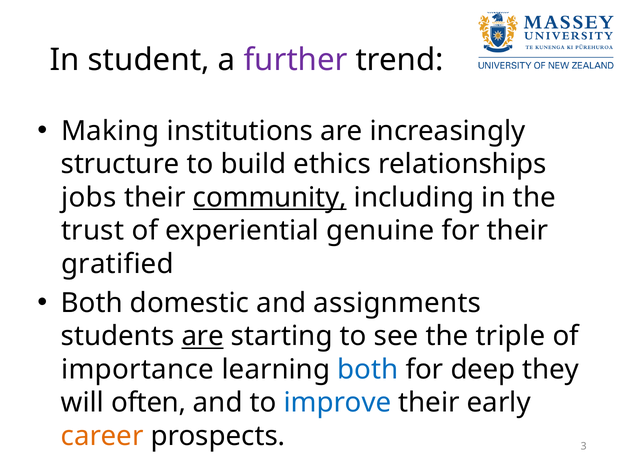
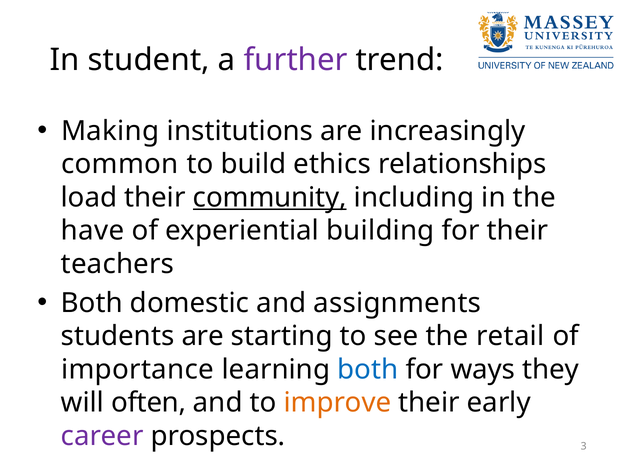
structure: structure -> common (120, 164)
jobs: jobs -> load (89, 197)
trust: trust -> have (93, 231)
genuine: genuine -> building (380, 231)
gratified: gratified -> teachers (118, 264)
are underline: present -> none (203, 336)
triple: triple -> retail (510, 336)
deep: deep -> ways (483, 369)
improve colour: blue -> orange (338, 403)
career colour: orange -> purple (102, 436)
